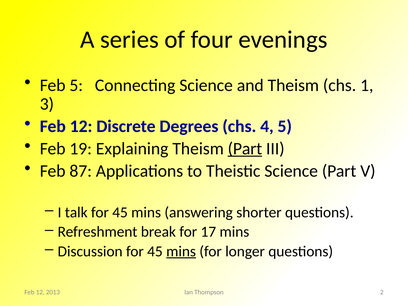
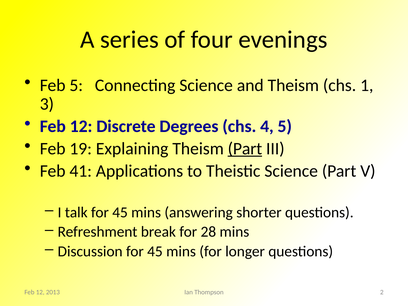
87: 87 -> 41 (81, 171)
17: 17 -> 28 (208, 232)
mins underline: present -> none (181, 251)
